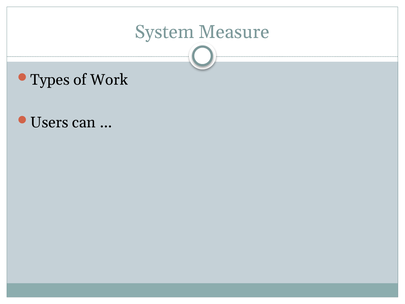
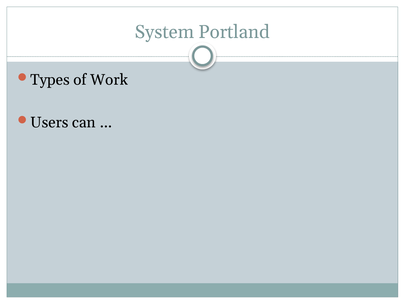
Measure: Measure -> Portland (234, 32)
